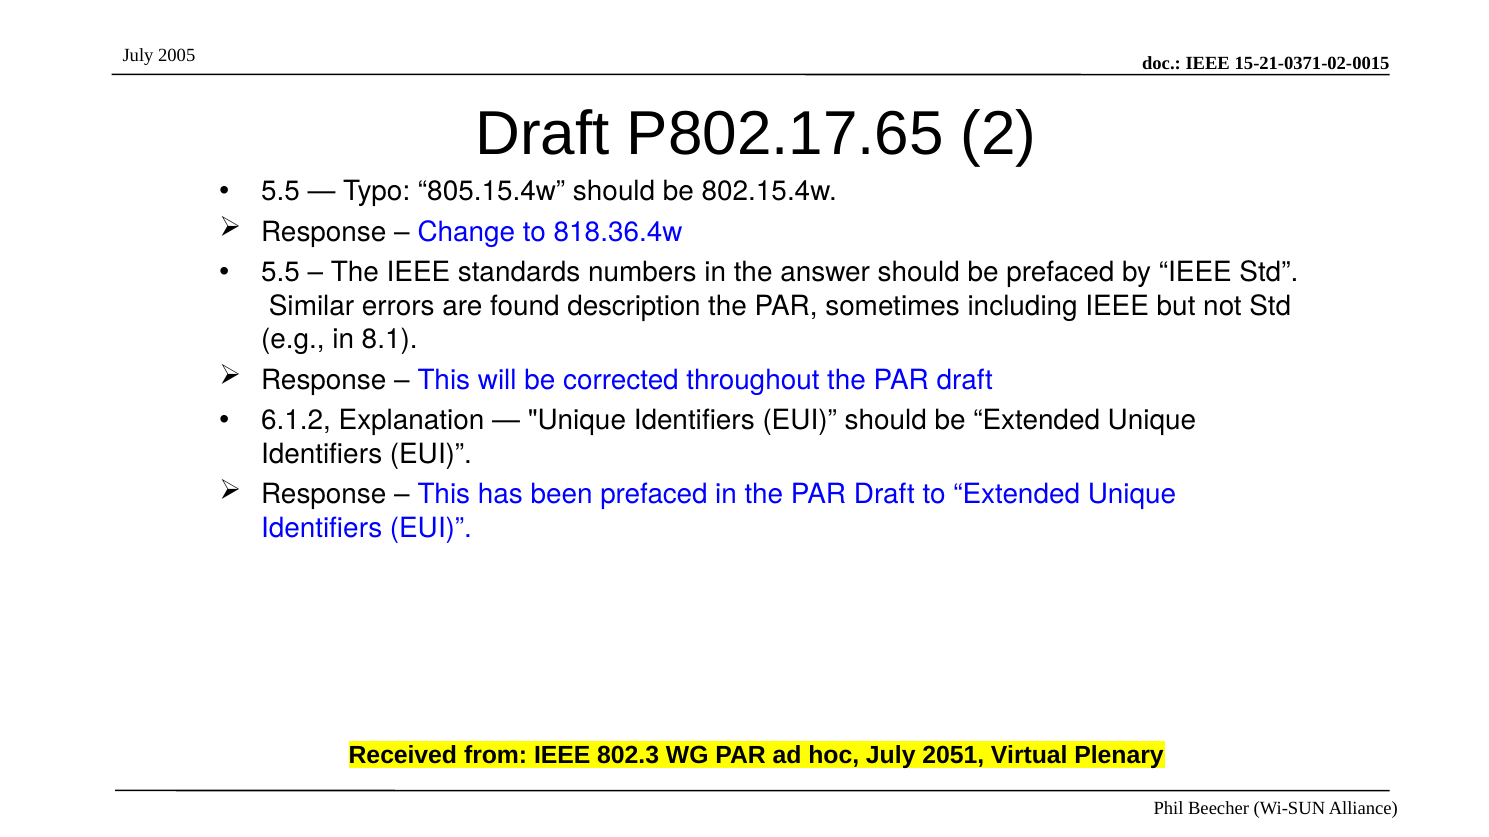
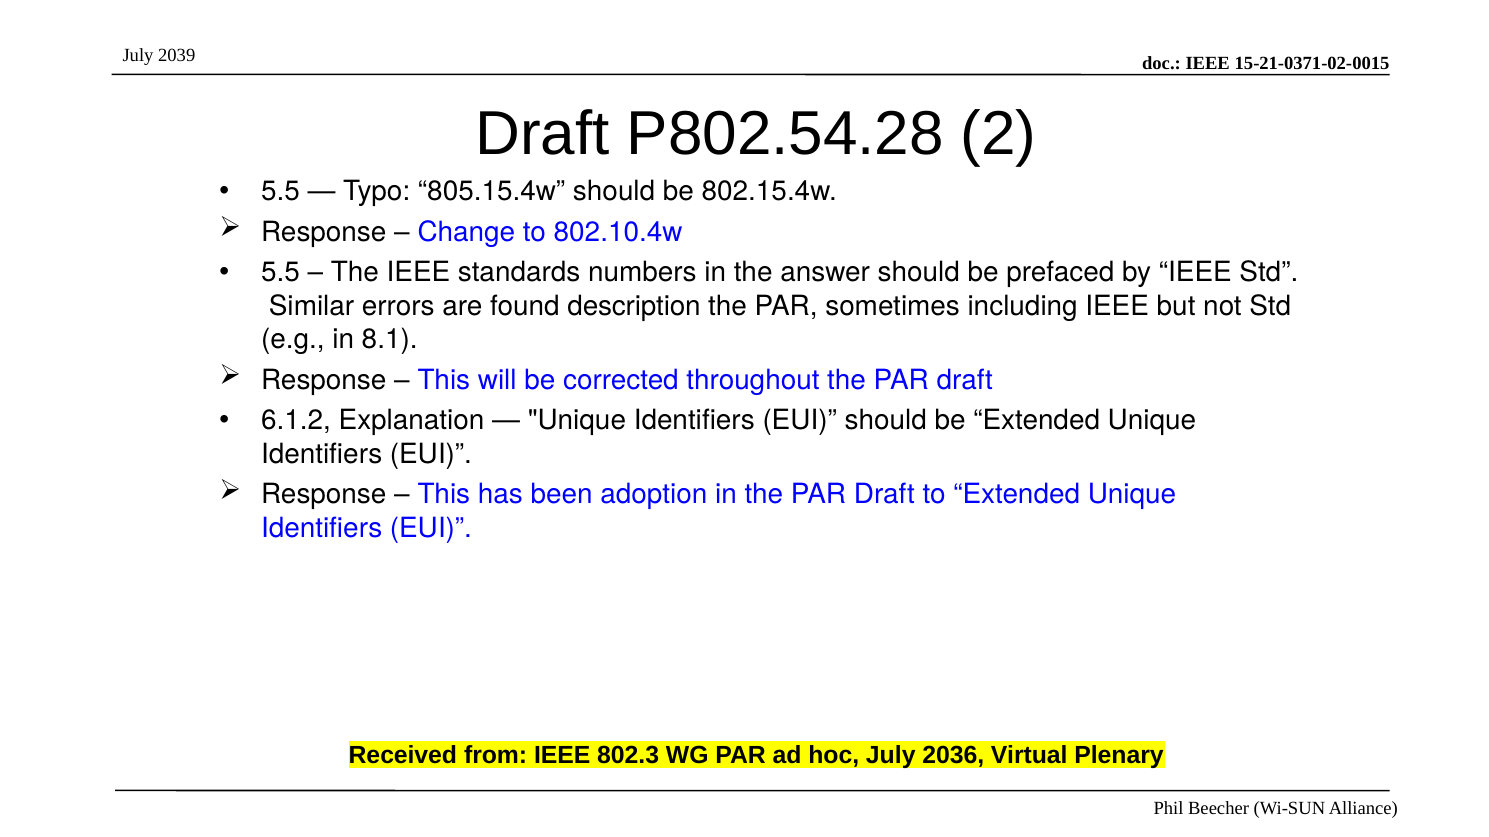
2005: 2005 -> 2039 (177, 55)
P802.17.65: P802.17.65 -> P802.54.28 (785, 134)
818.36.4w: 818.36.4w -> 802.10.4w (618, 232)
been prefaced: prefaced -> adoption (654, 495)
2051: 2051 -> 2036 (953, 755)
